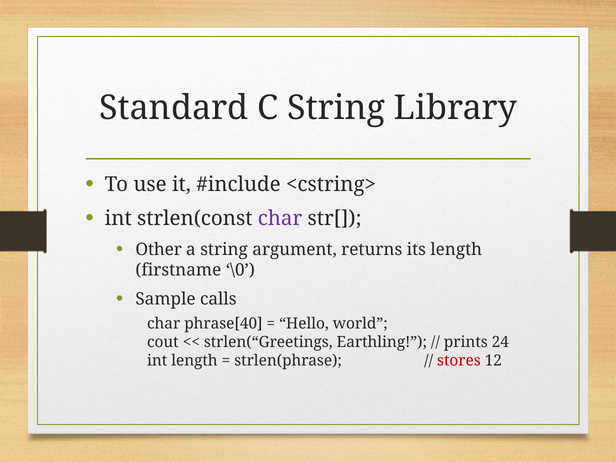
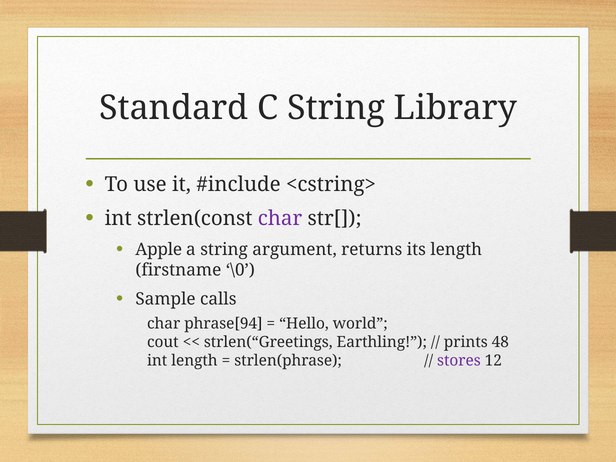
Other: Other -> Apple (159, 249)
phrase[40: phrase[40 -> phrase[94 (223, 324)
24: 24 -> 48 (500, 342)
stores colour: red -> purple (459, 361)
